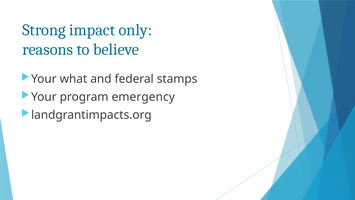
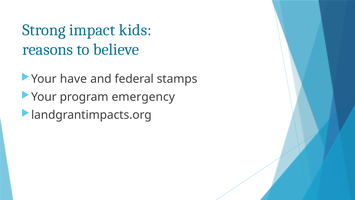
only: only -> kids (135, 30)
what: what -> have (73, 79)
